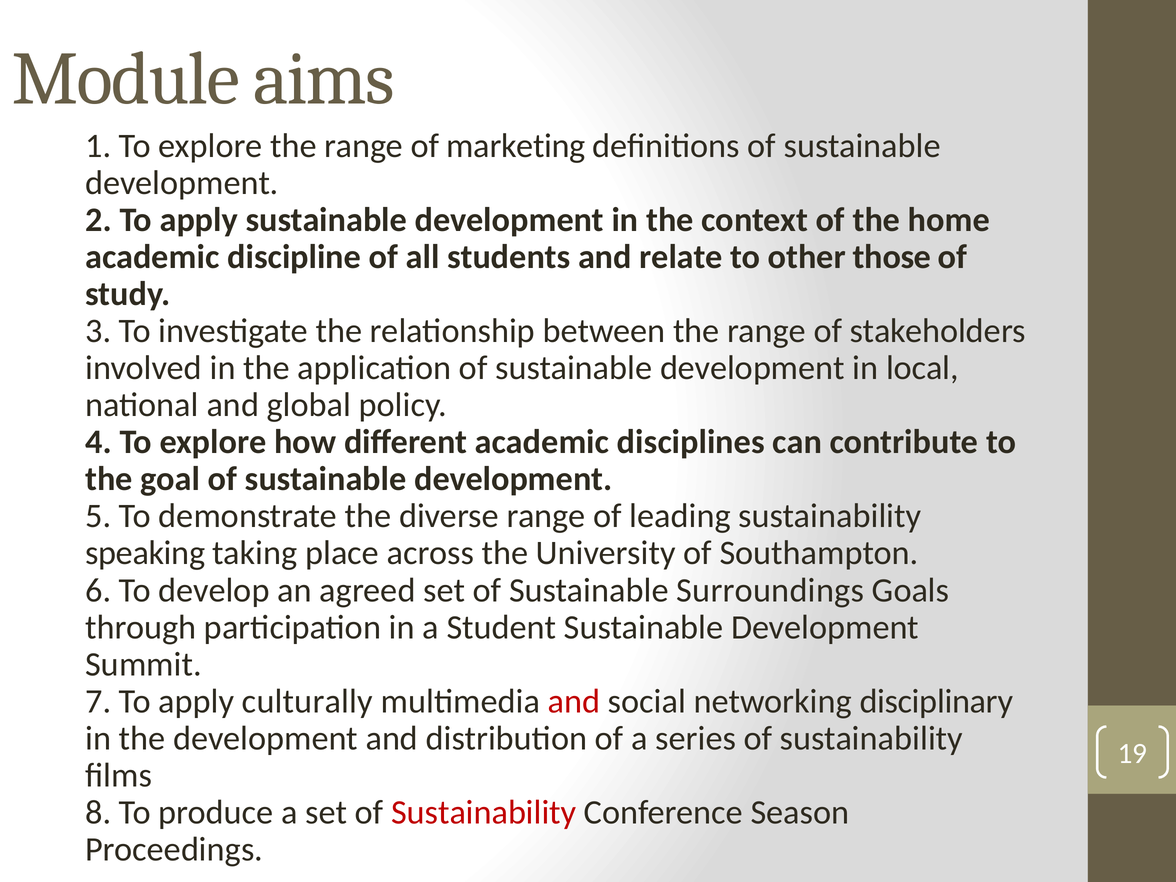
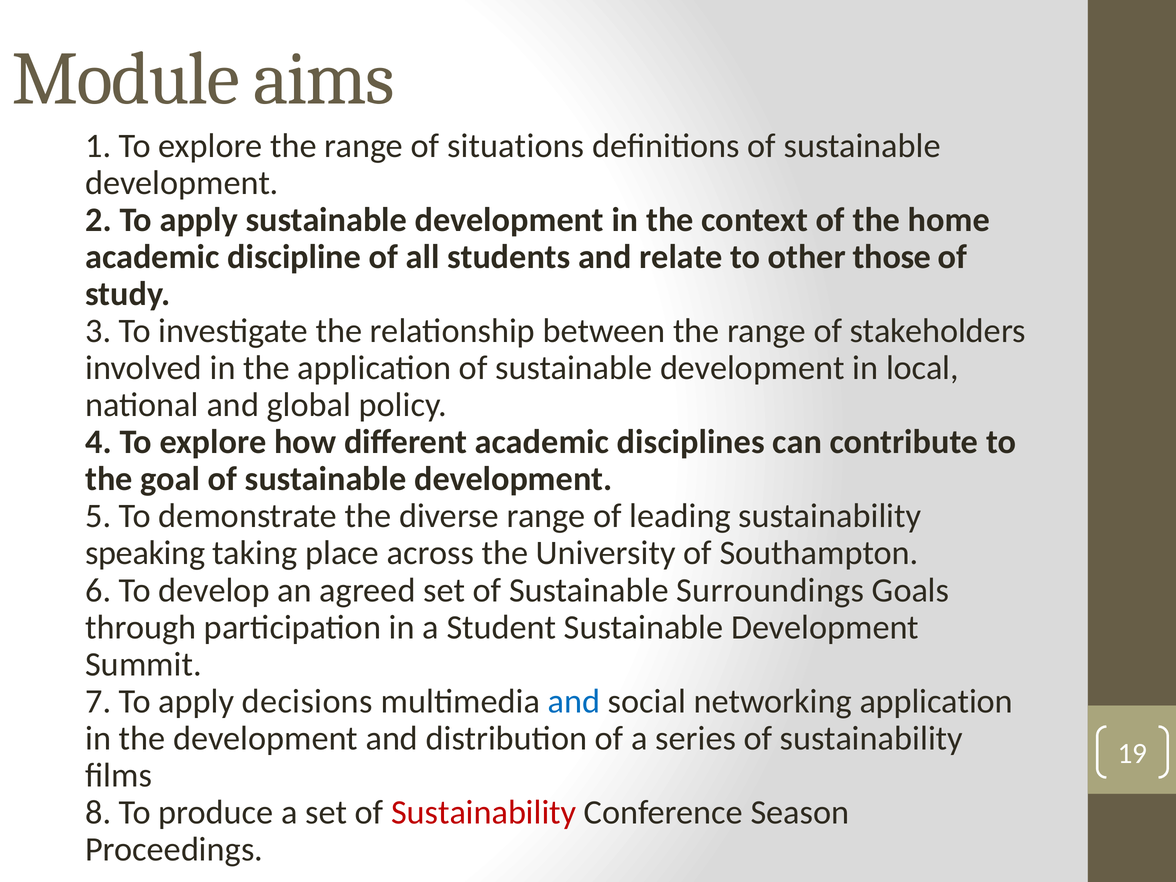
marketing: marketing -> situations (516, 146)
culturally: culturally -> decisions (307, 701)
and colour: red -> blue (574, 701)
networking disciplinary: disciplinary -> application (936, 701)
